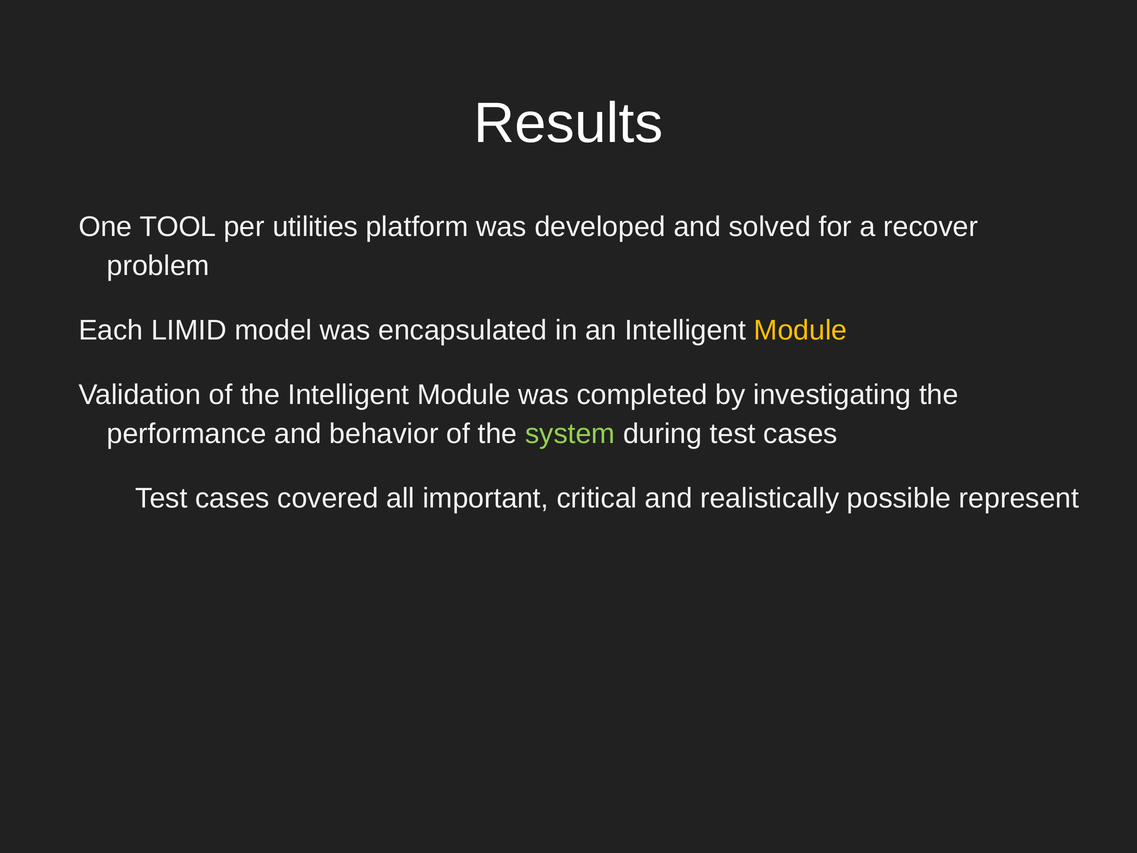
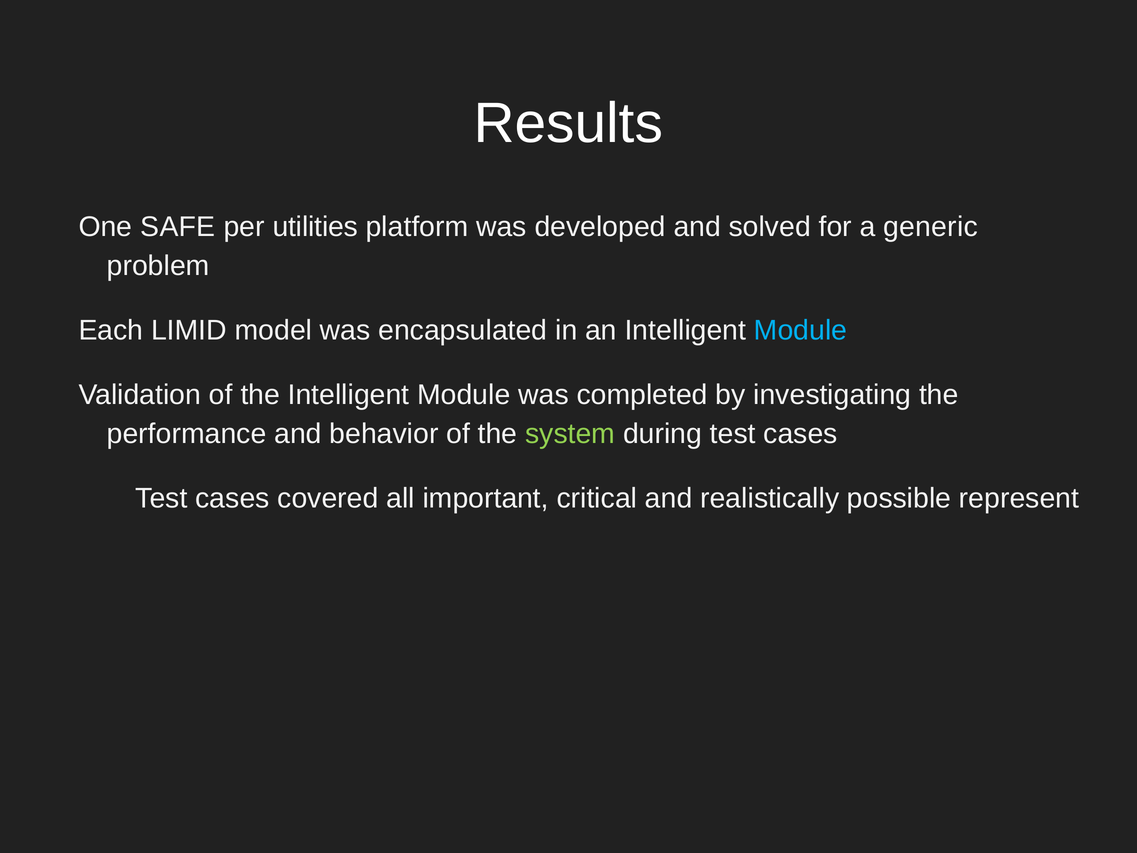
TOOL: TOOL -> SAFE (178, 227)
recover: recover -> generic (931, 227)
Module colour: yellow -> light blue (801, 330)
